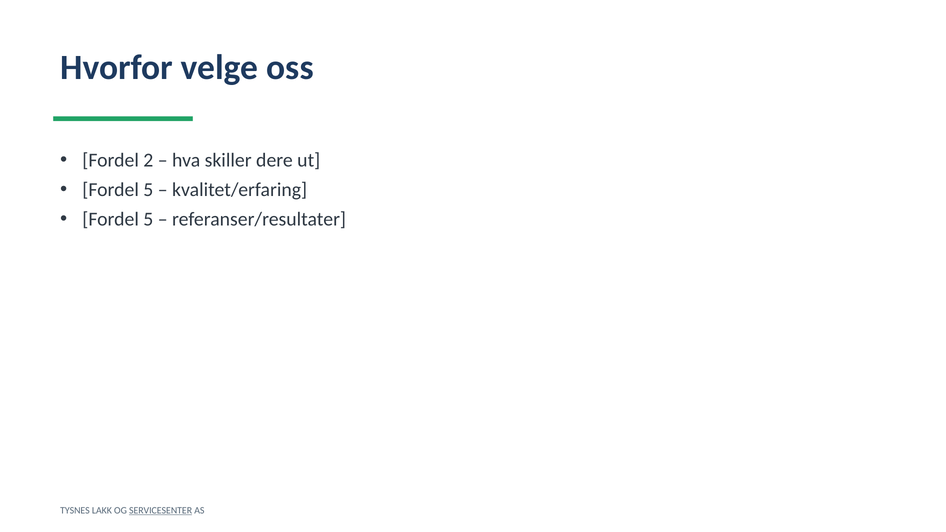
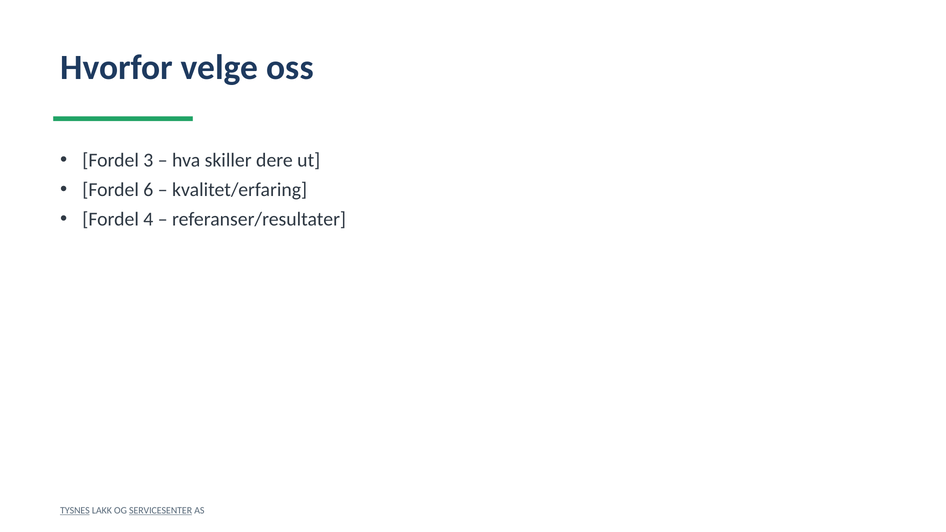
2: 2 -> 3 (148, 160)
5: 5 -> 6 (148, 190)
5: 5 -> 4 (148, 219)
TYSNES underline: none -> present (75, 511)
